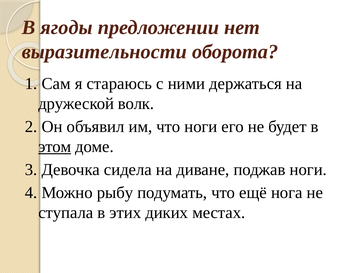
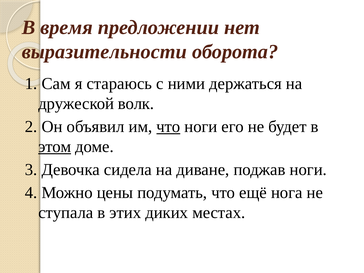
ягоды: ягоды -> время (67, 27)
что underline: none -> present (168, 127)
рыбу: рыбу -> цены (115, 193)
